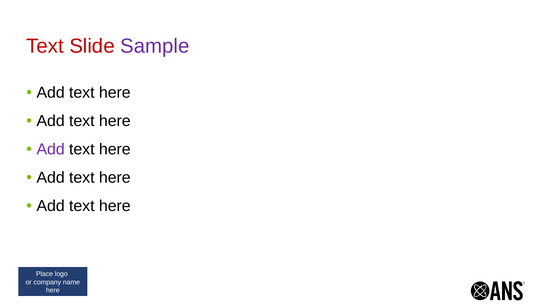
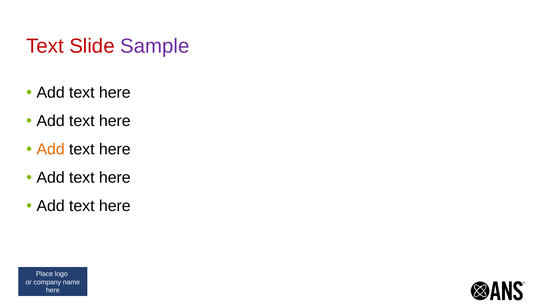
Add colour: purple -> orange (51, 149)
